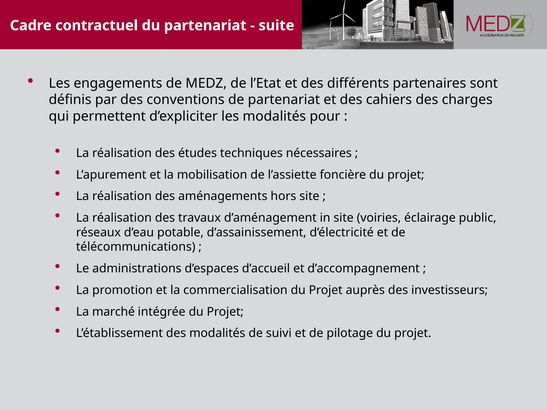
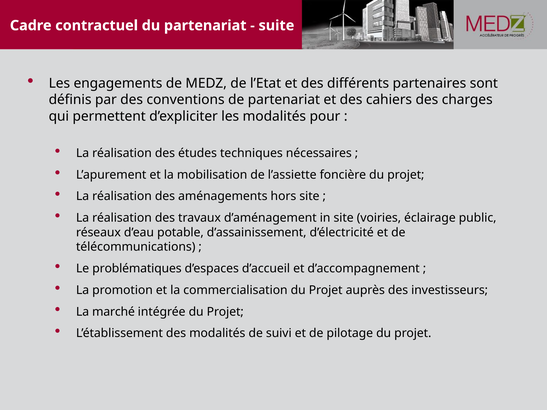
administrations: administrations -> problématiques (137, 269)
